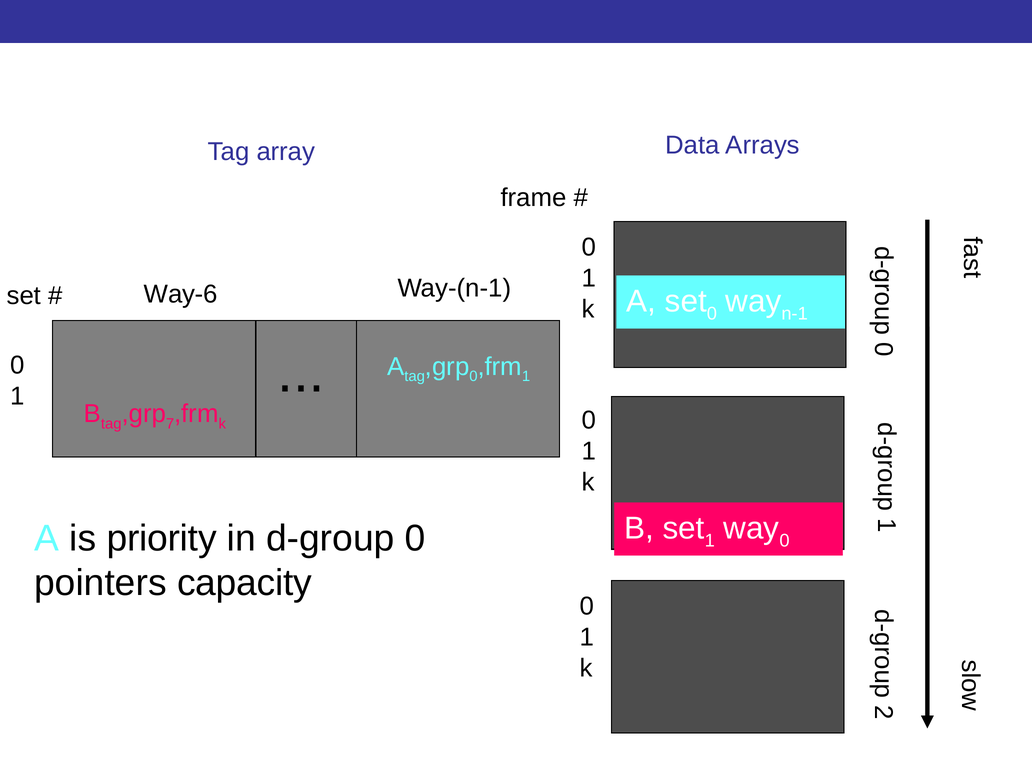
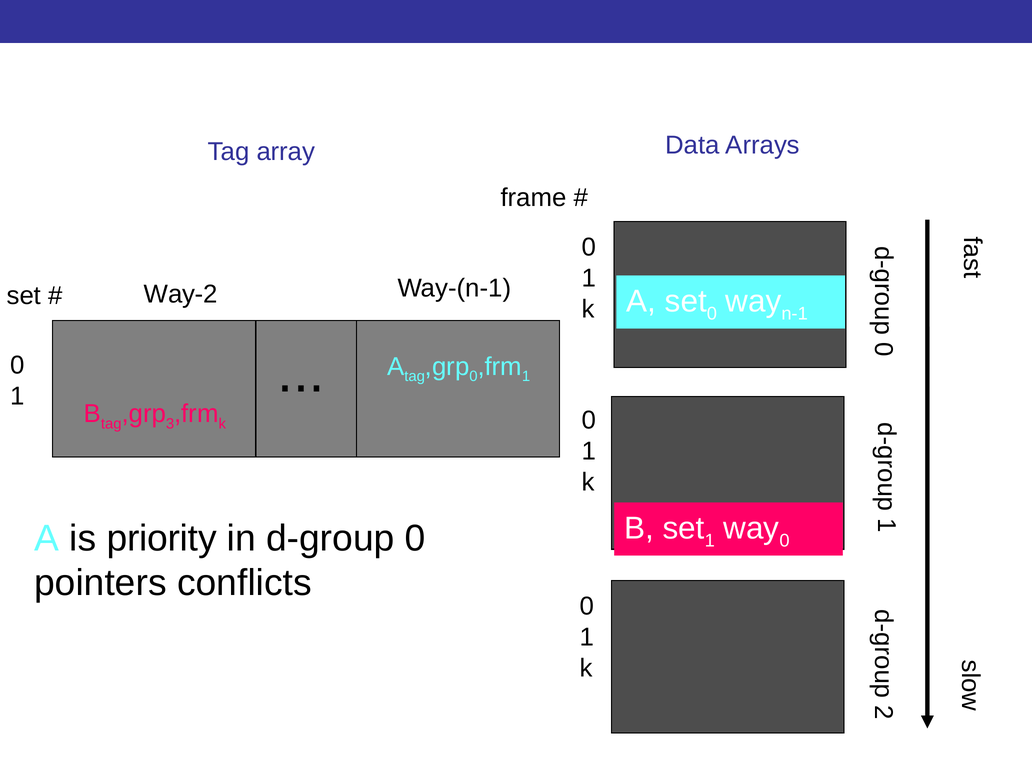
Way-6: Way-6 -> Way-2 (181, 294)
7: 7 -> 3 (170, 424)
capacity: capacity -> conflicts (244, 583)
